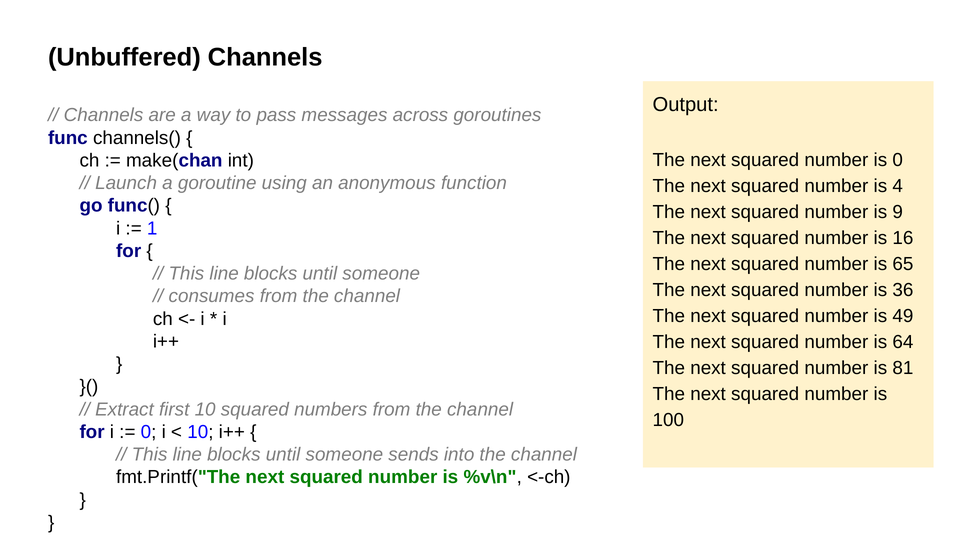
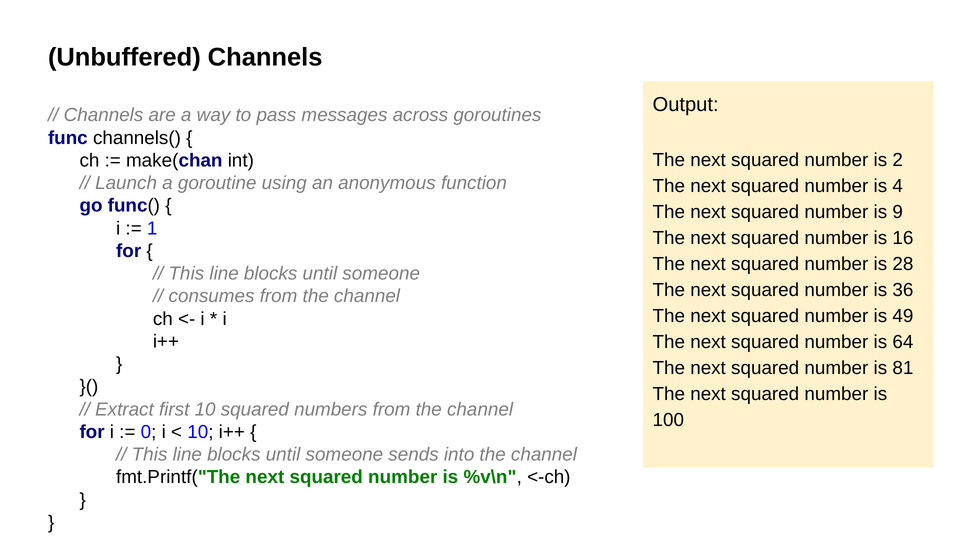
is 0: 0 -> 2 (898, 160)
65: 65 -> 28 (903, 264)
